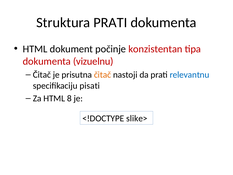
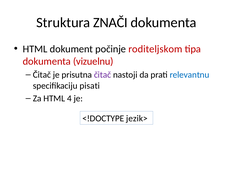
Struktura PRATI: PRATI -> ZNAČI (110, 23)
konzistentan: konzistentan -> roditeljskom (155, 49)
čitač colour: orange -> purple (103, 75)
8: 8 -> 4 (69, 98)
slike>: slike> -> jezik> (137, 118)
